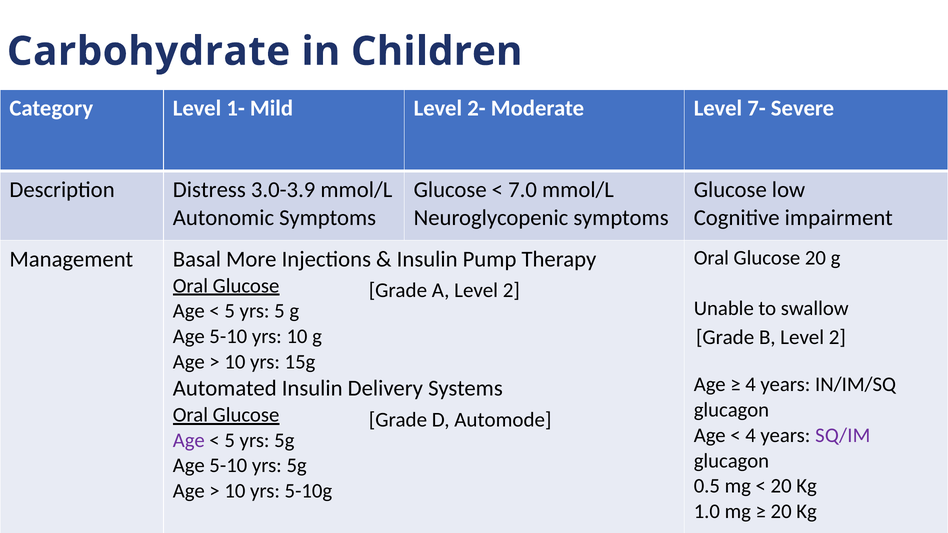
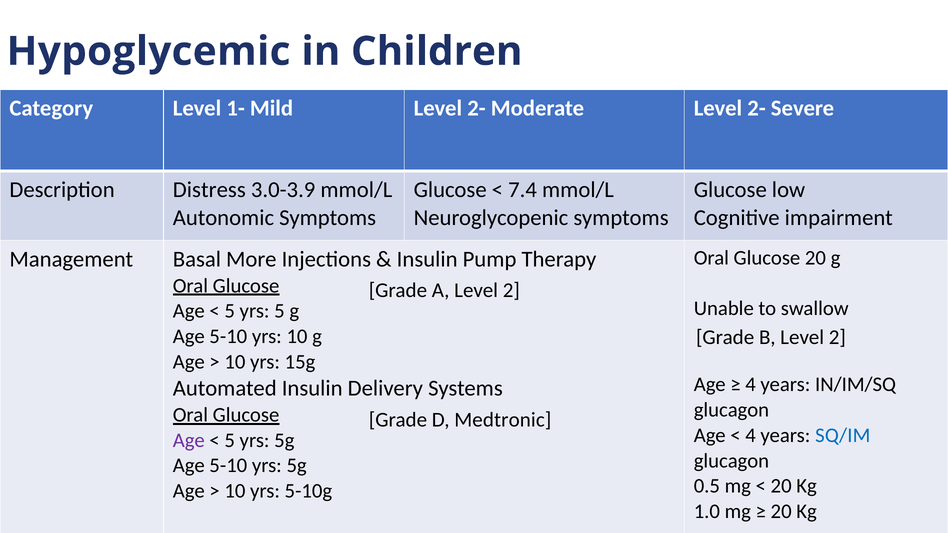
Carbohydrate: Carbohydrate -> Hypoglycemic (149, 52)
Moderate Level 7-: 7- -> 2- (757, 108)
7.0: 7.0 -> 7.4 (523, 190)
Automode: Automode -> Medtronic (503, 420)
SQ/IM colour: purple -> blue (843, 436)
